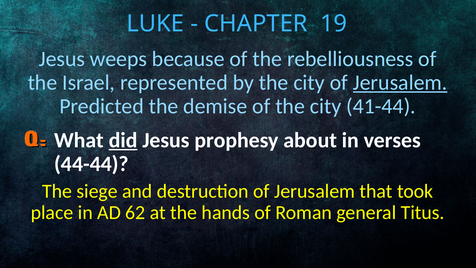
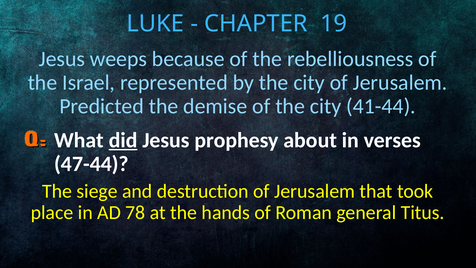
Jerusalem underline: present -> none (400, 82)
44-44: 44-44 -> 47-44 (91, 164)
62: 62 -> 78 (135, 213)
